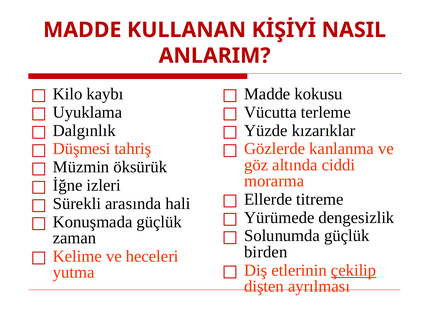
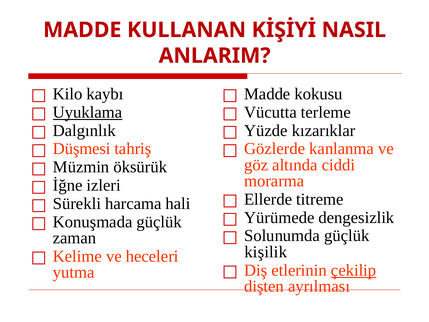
Uyuklama underline: none -> present (88, 112)
arasında: arasında -> harcama (133, 204)
birden: birden -> kişilik (266, 252)
